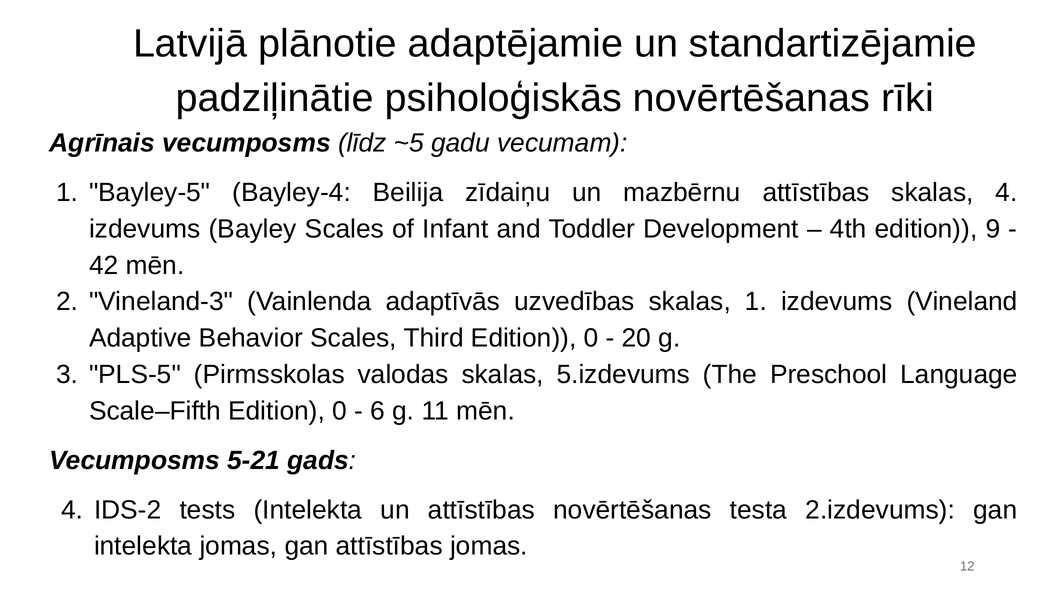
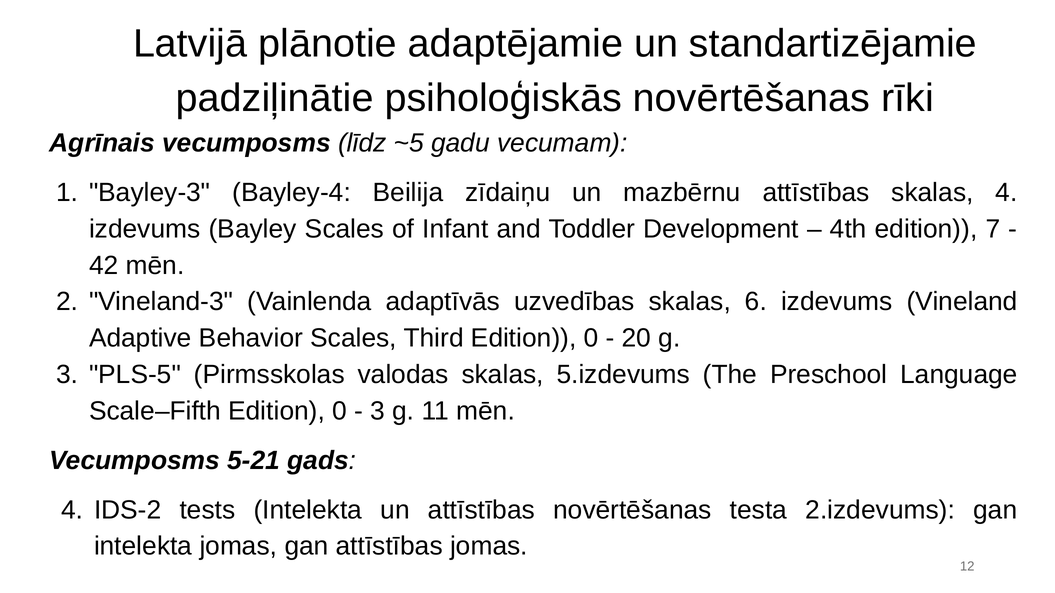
Bayley-5: Bayley-5 -> Bayley-3 (150, 193)
9: 9 -> 7 (993, 229)
skalas 1: 1 -> 6 (756, 302)
6: 6 -> 3 (378, 411)
